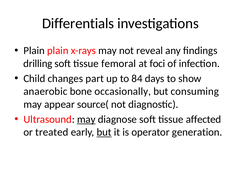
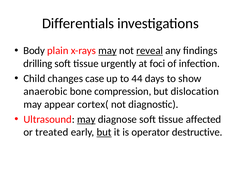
Plain: Plain -> Body (34, 51)
may underline: none -> present (108, 51)
reveal underline: none -> present (150, 51)
femoral: femoral -> urgently (119, 63)
part: part -> case (95, 78)
84: 84 -> 44 (137, 78)
occasionally: occasionally -> compression (123, 91)
consuming: consuming -> dislocation (195, 91)
source(: source( -> cortex( (93, 104)
generation: generation -> destructive (197, 132)
